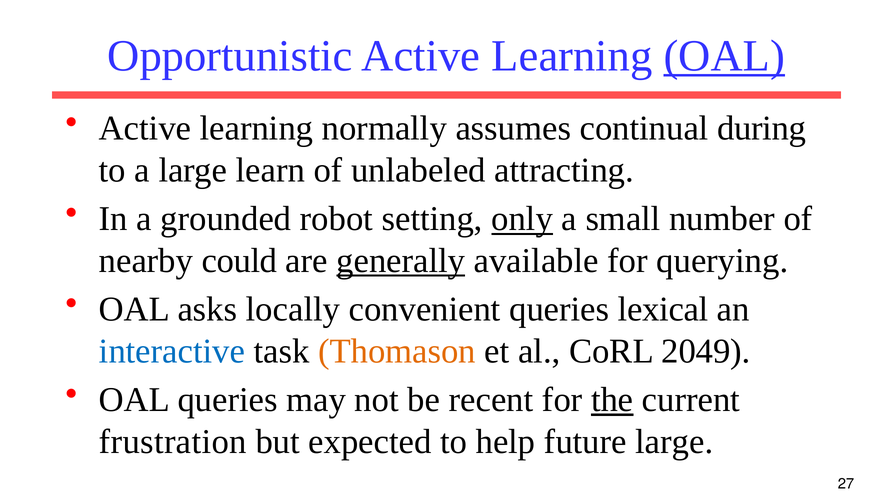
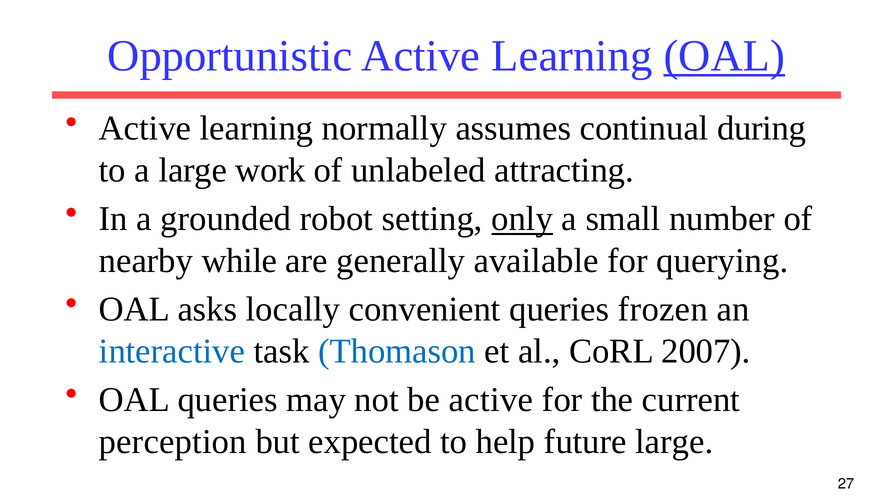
learn: learn -> work (271, 170)
could: could -> while (239, 260)
generally underline: present -> none (401, 260)
lexical: lexical -> frozen (663, 309)
Thomason colour: orange -> blue (397, 351)
2049: 2049 -> 2007 (706, 351)
be recent: recent -> active (491, 399)
the underline: present -> none (612, 399)
frustration: frustration -> perception (173, 441)
